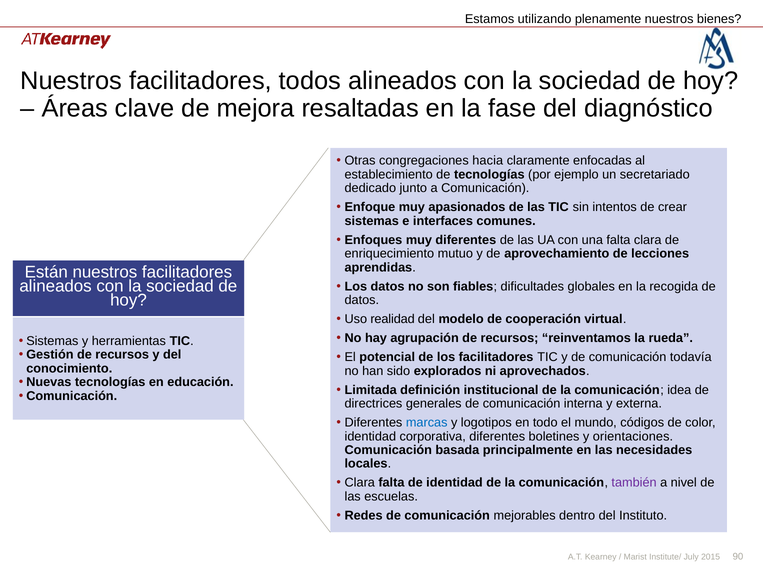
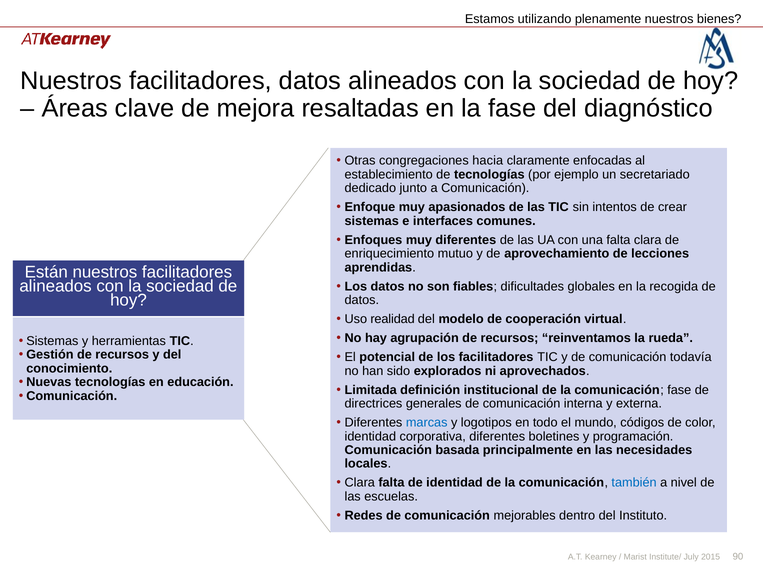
facilitadores todos: todos -> datos (310, 81)
comunicación idea: idea -> fase (679, 390)
orientaciones: orientaciones -> programación (633, 437)
también colour: purple -> blue (634, 483)
